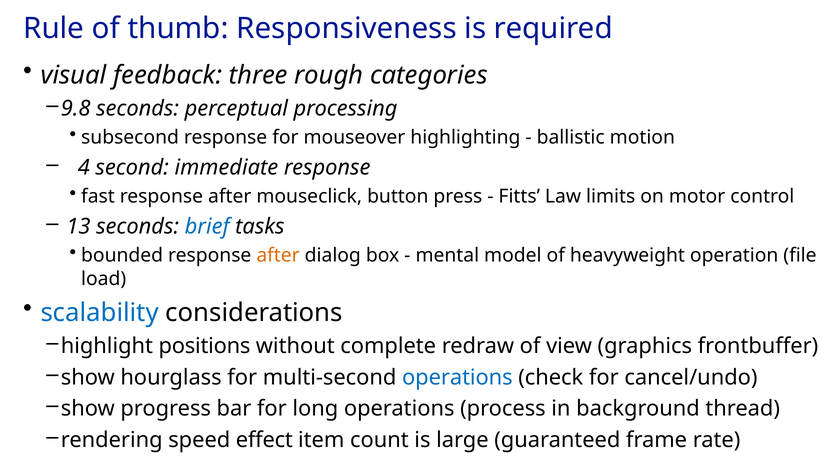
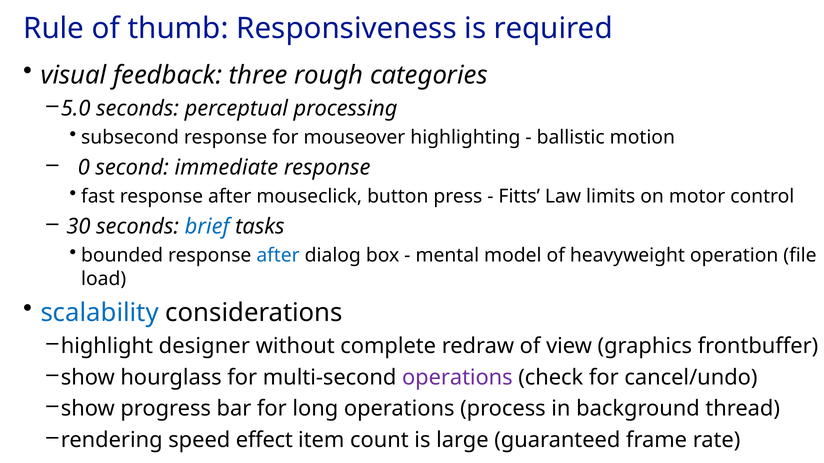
9.8: 9.8 -> 5.0 (76, 109)
4: 4 -> 0 (84, 168)
13: 13 -> 30 (79, 227)
after colour: orange -> blue (278, 256)
positions: positions -> designer (204, 346)
operations colour: blue -> purple (457, 378)
